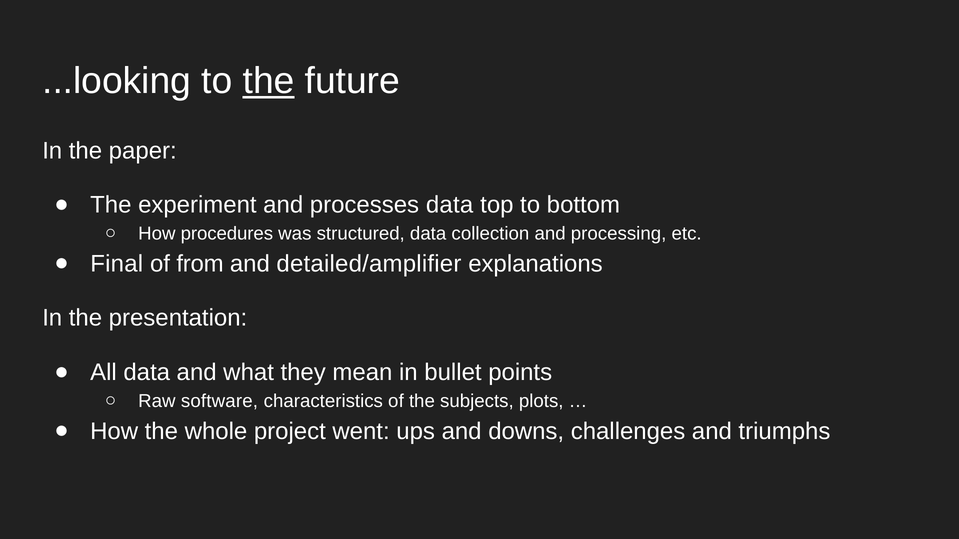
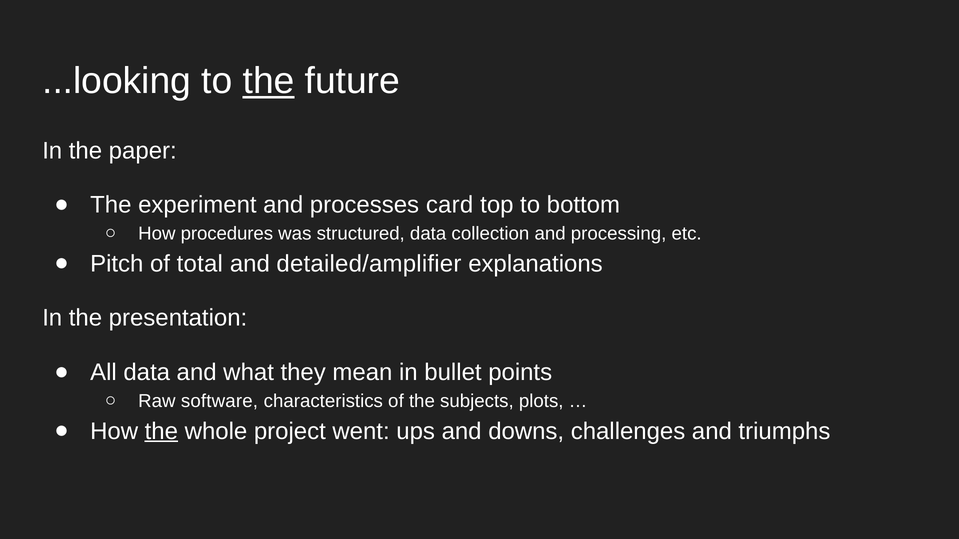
processes data: data -> card (450, 205)
Final: Final -> Pitch (117, 264)
from: from -> total (200, 264)
the underline: none -> present (161, 431)
